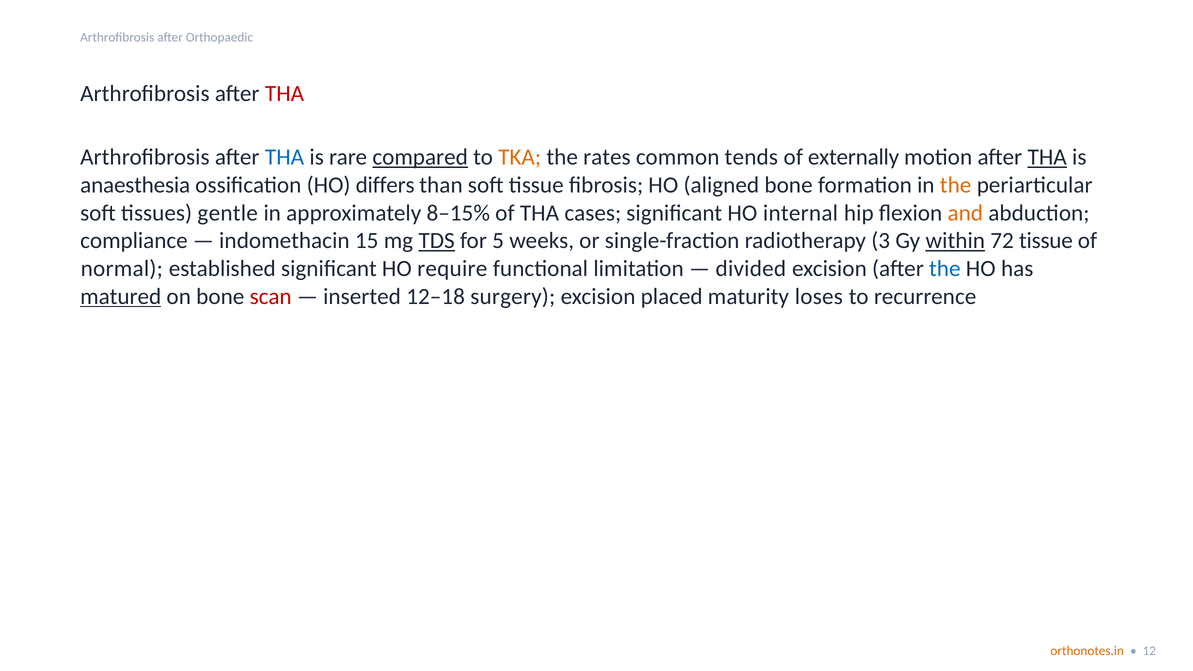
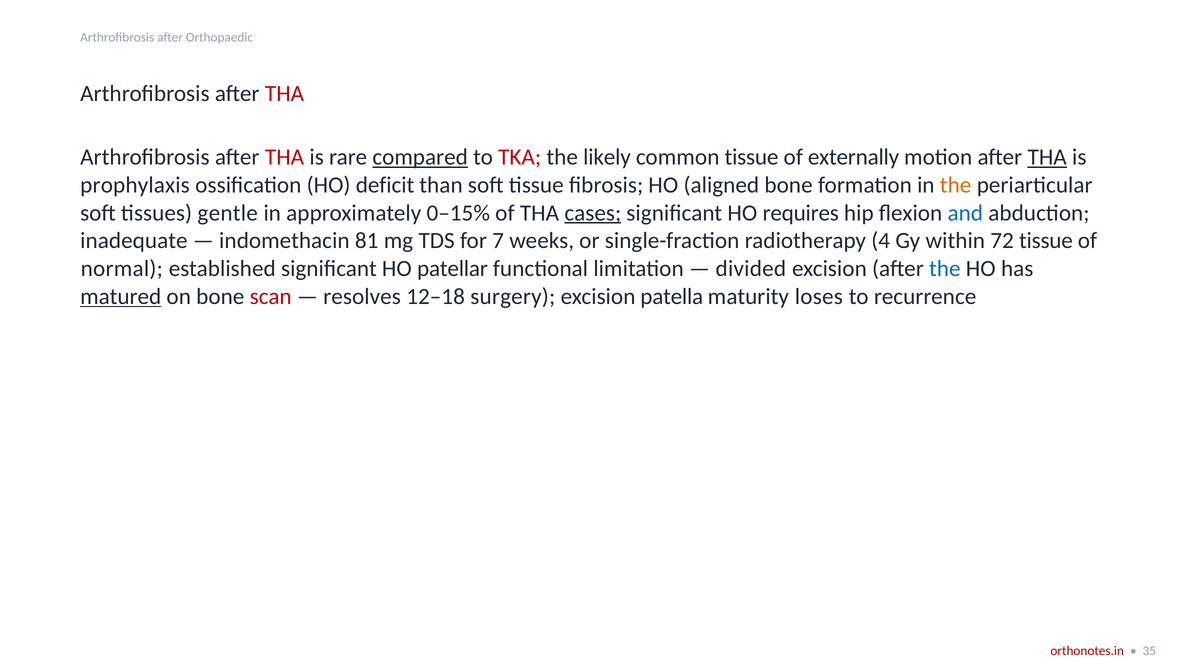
THA colour: blue -> red (285, 157)
TKA colour: orange -> red (520, 157)
rates: rates -> likely (607, 157)
common tends: tends -> tissue (752, 157)
anaesthesia: anaesthesia -> prophylaxis (135, 185)
differs: differs -> deficit (385, 185)
8–15%: 8–15% -> 0–15% (458, 213)
cases underline: none -> present (593, 213)
internal: internal -> requires (801, 213)
and colour: orange -> blue (965, 213)
compliance: compliance -> inadequate (134, 241)
15: 15 -> 81 (367, 241)
TDS underline: present -> none (437, 241)
5: 5 -> 7 (498, 241)
3: 3 -> 4 (881, 241)
within underline: present -> none (955, 241)
require: require -> patellar (453, 269)
inserted: inserted -> resolves (362, 297)
placed: placed -> patella (672, 297)
orthonotes.in colour: orange -> red (1087, 651)
12: 12 -> 35 (1149, 651)
